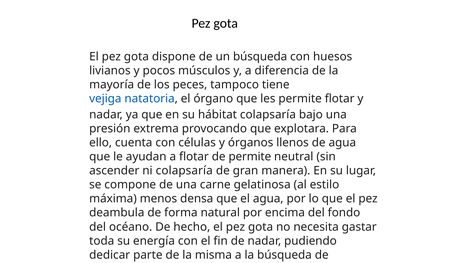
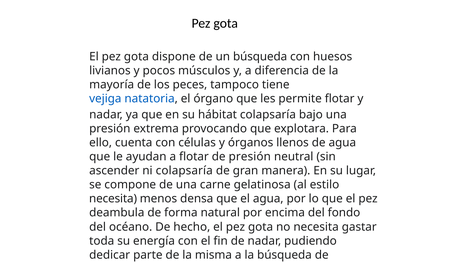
de permite: permite -> presión (250, 156)
máxima: máxima -> necesita (113, 199)
